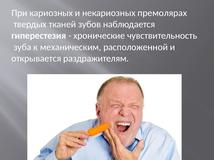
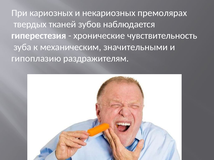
расположенной: расположенной -> значительными (136, 47)
открывается: открывается -> гипоплазию (36, 59)
